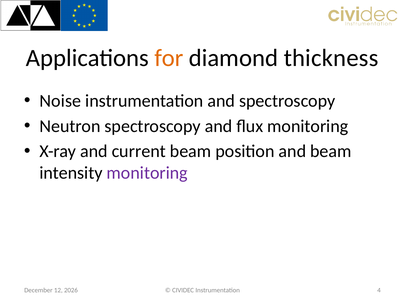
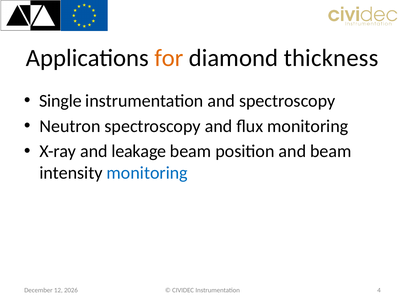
Noise: Noise -> Single (60, 101)
current: current -> leakage (139, 151)
monitoring colour: purple -> blue (147, 173)
